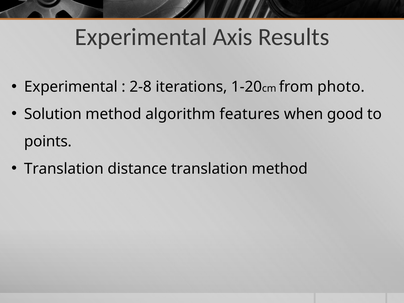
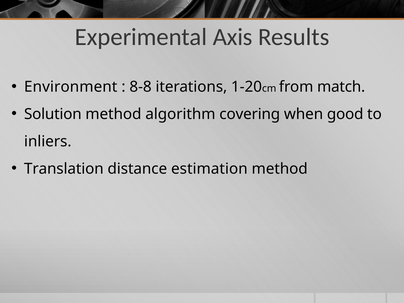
Experimental: Experimental -> Environment (71, 87)
2-8: 2-8 -> 8-8 (141, 87)
photo: photo -> match (341, 87)
features: features -> covering (250, 114)
points: points -> inliers (48, 141)
distance translation: translation -> estimation (209, 169)
